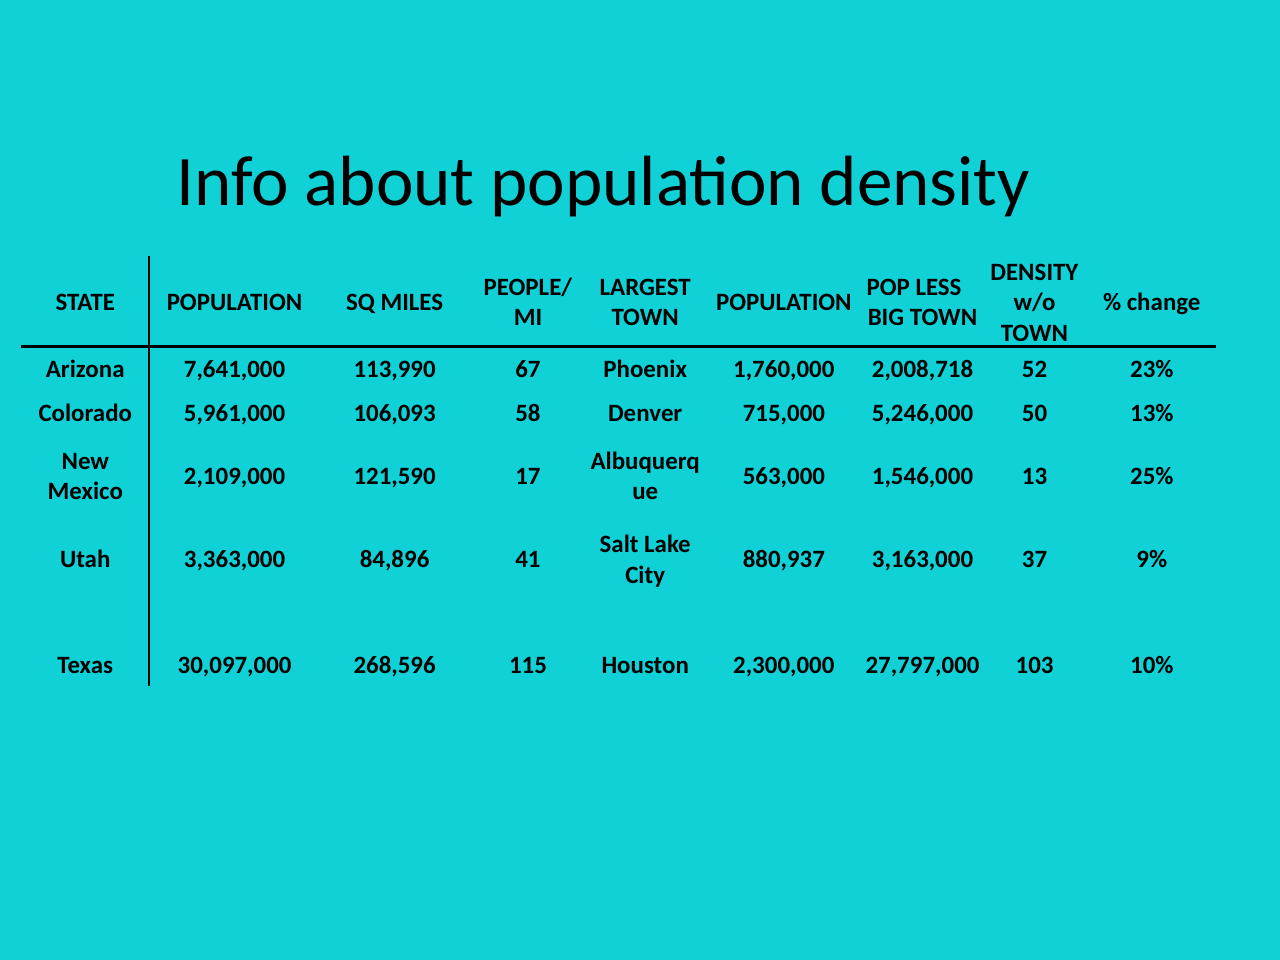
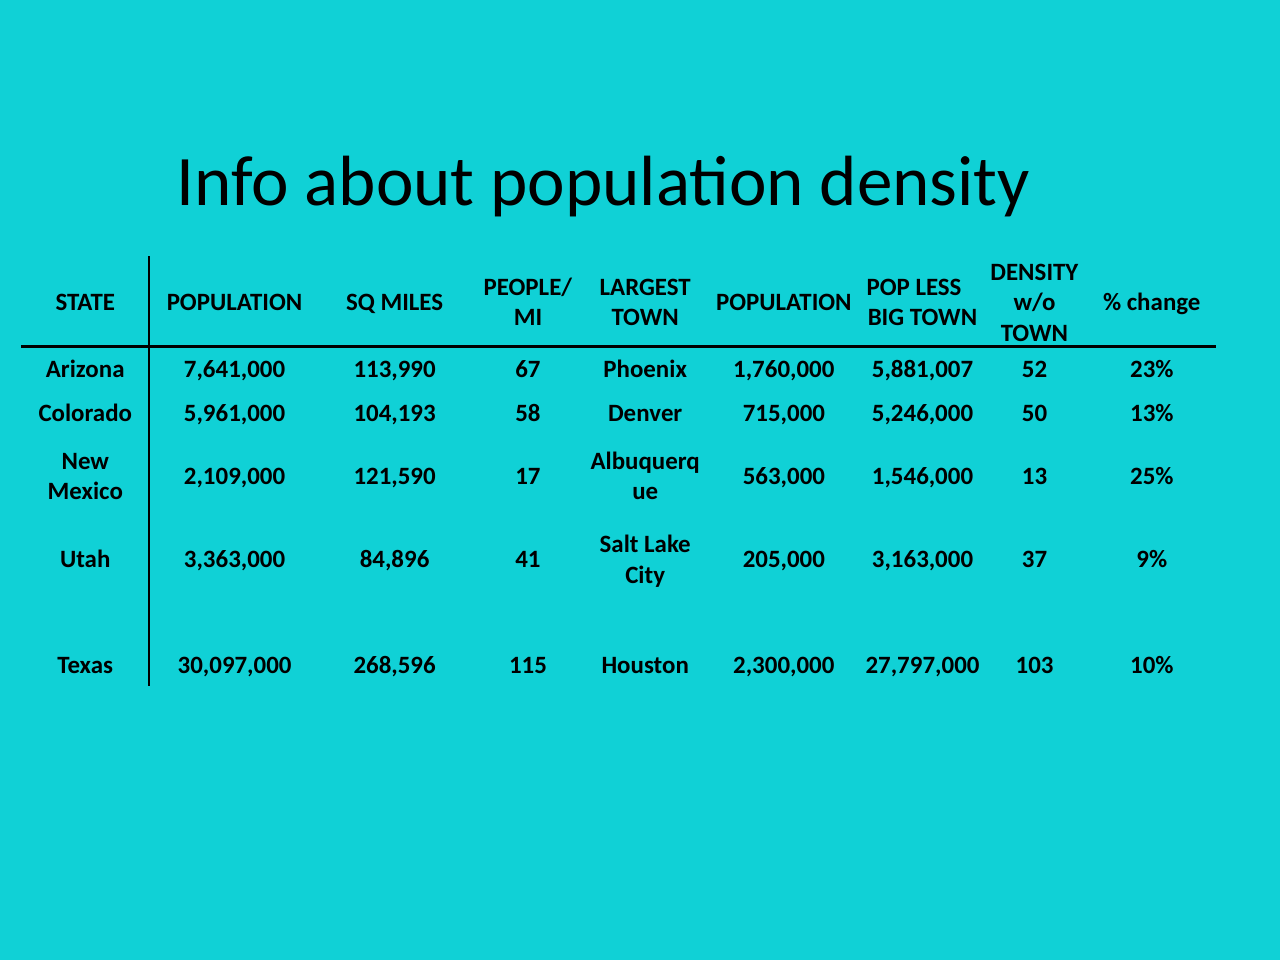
2,008,718: 2,008,718 -> 5,881,007 (923, 370)
106,093: 106,093 -> 104,193 (395, 413)
880,937: 880,937 -> 205,000 (784, 560)
